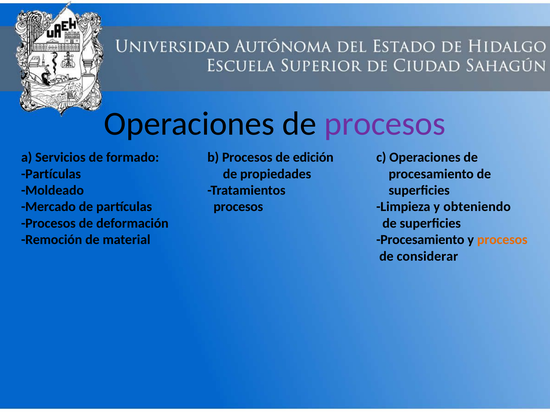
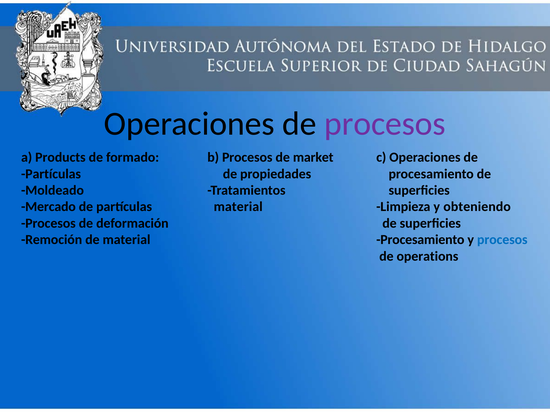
Servicios: Servicios -> Products (60, 158)
edición: edición -> market (313, 158)
procesos: procesos -> material (238, 207)
procesos colour: orange -> blue (502, 240)
considerar: considerar -> operations (427, 257)
